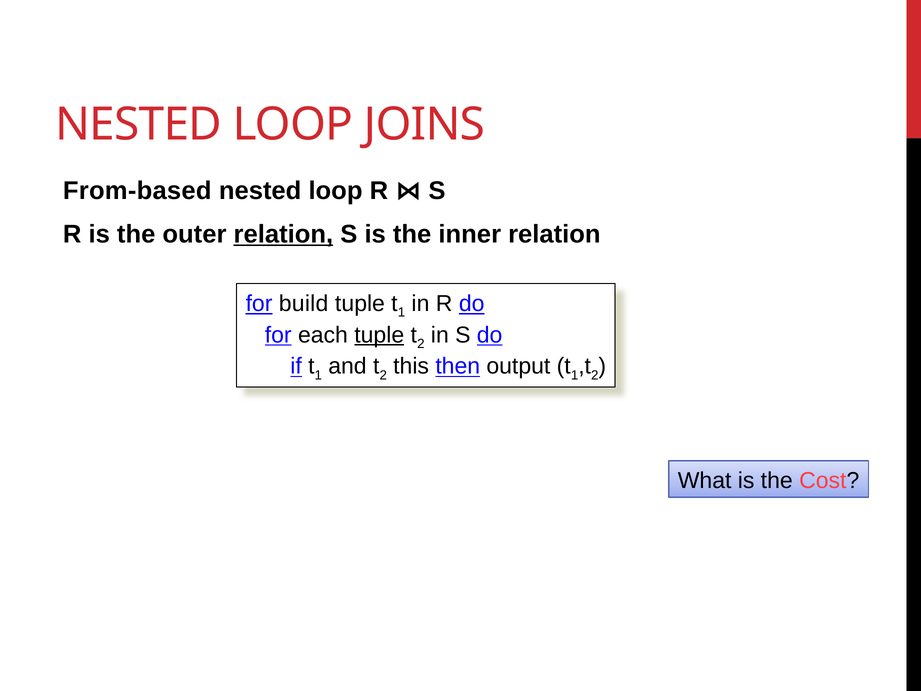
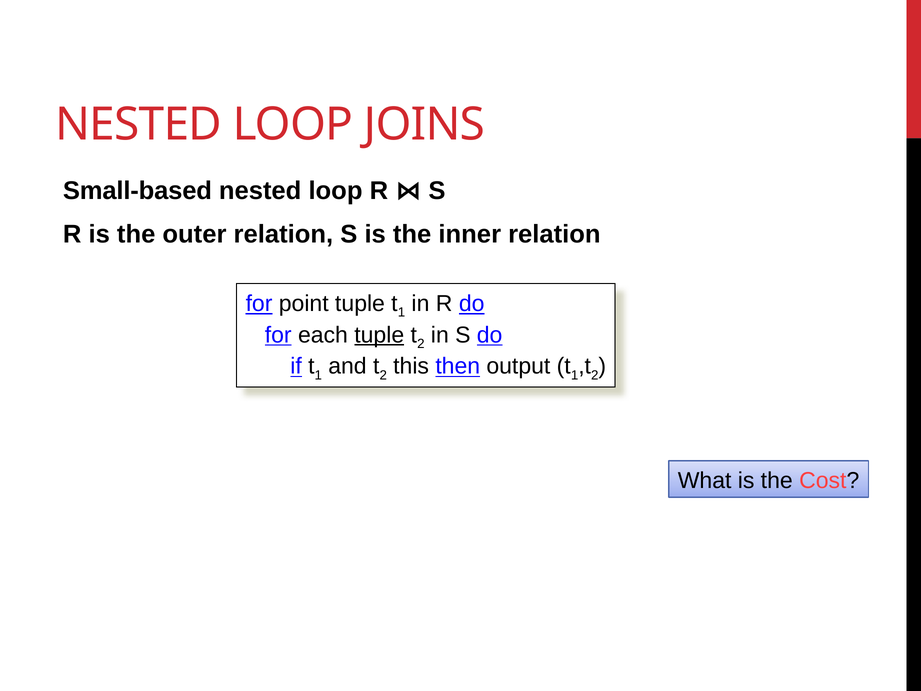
From-based: From-based -> Small-based (137, 191)
relation underline: present -> none (283, 234)
build: build -> point (304, 303)
